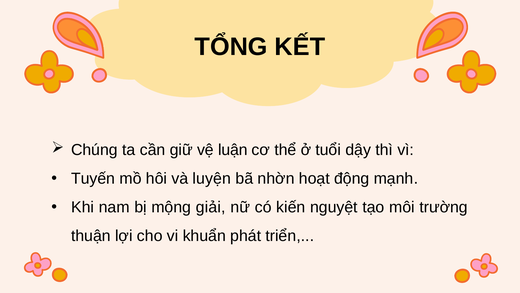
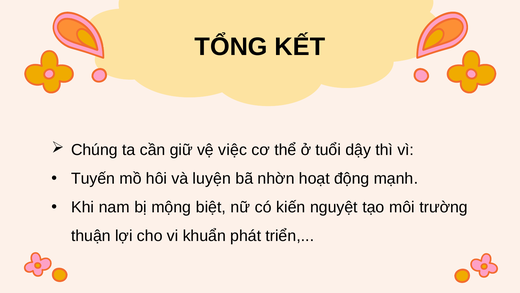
luận: luận -> việc (233, 150)
giải: giải -> biệt (211, 207)
